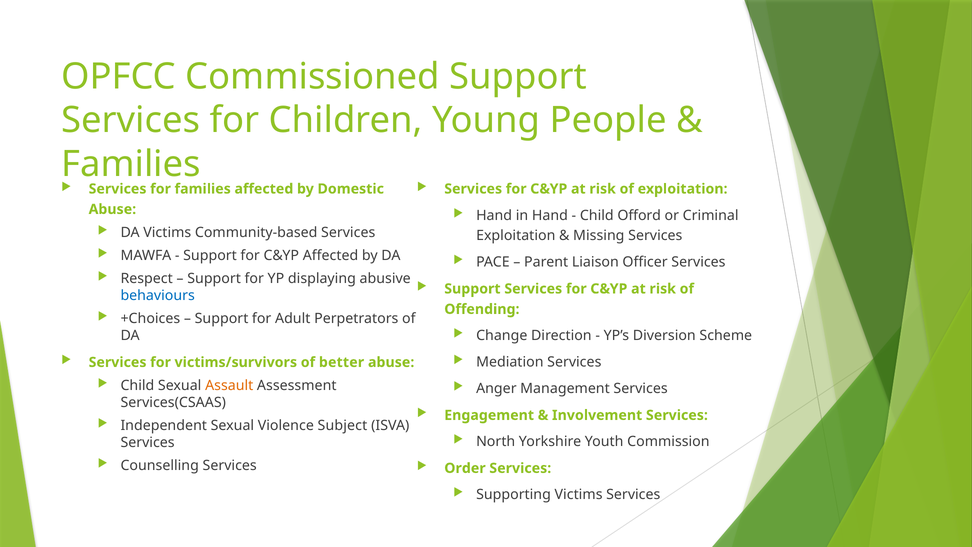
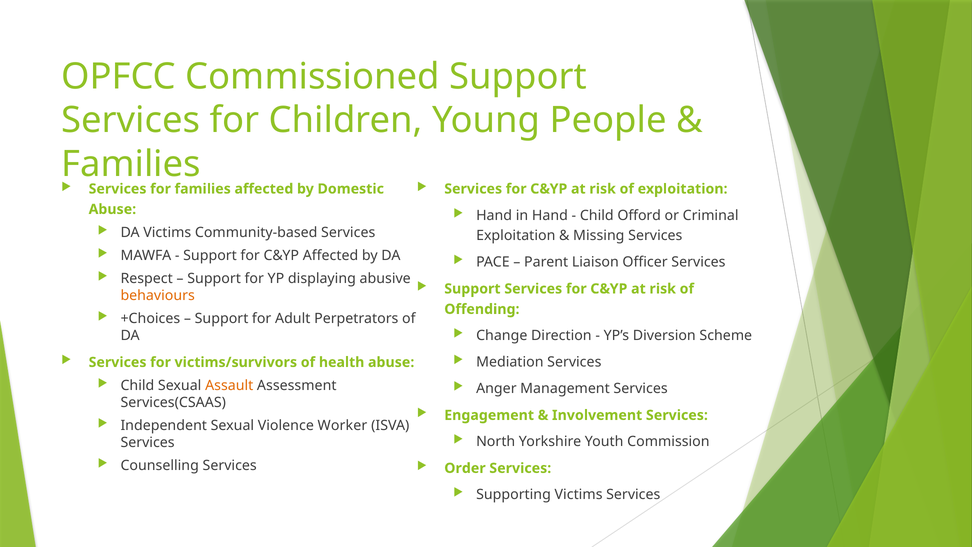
behaviours colour: blue -> orange (158, 296)
better: better -> health (342, 362)
Subject: Subject -> Worker (342, 425)
